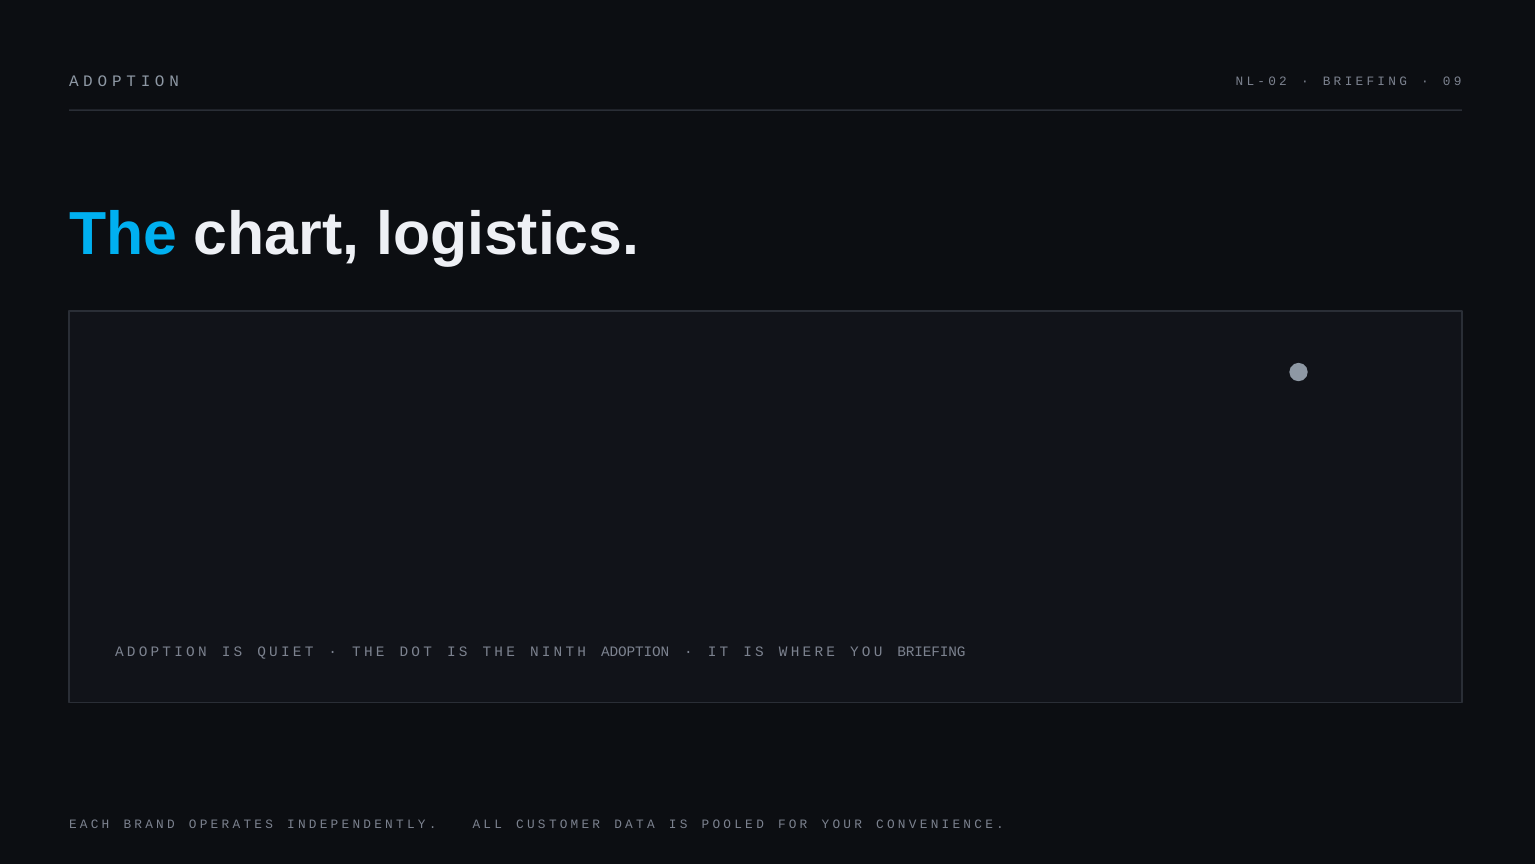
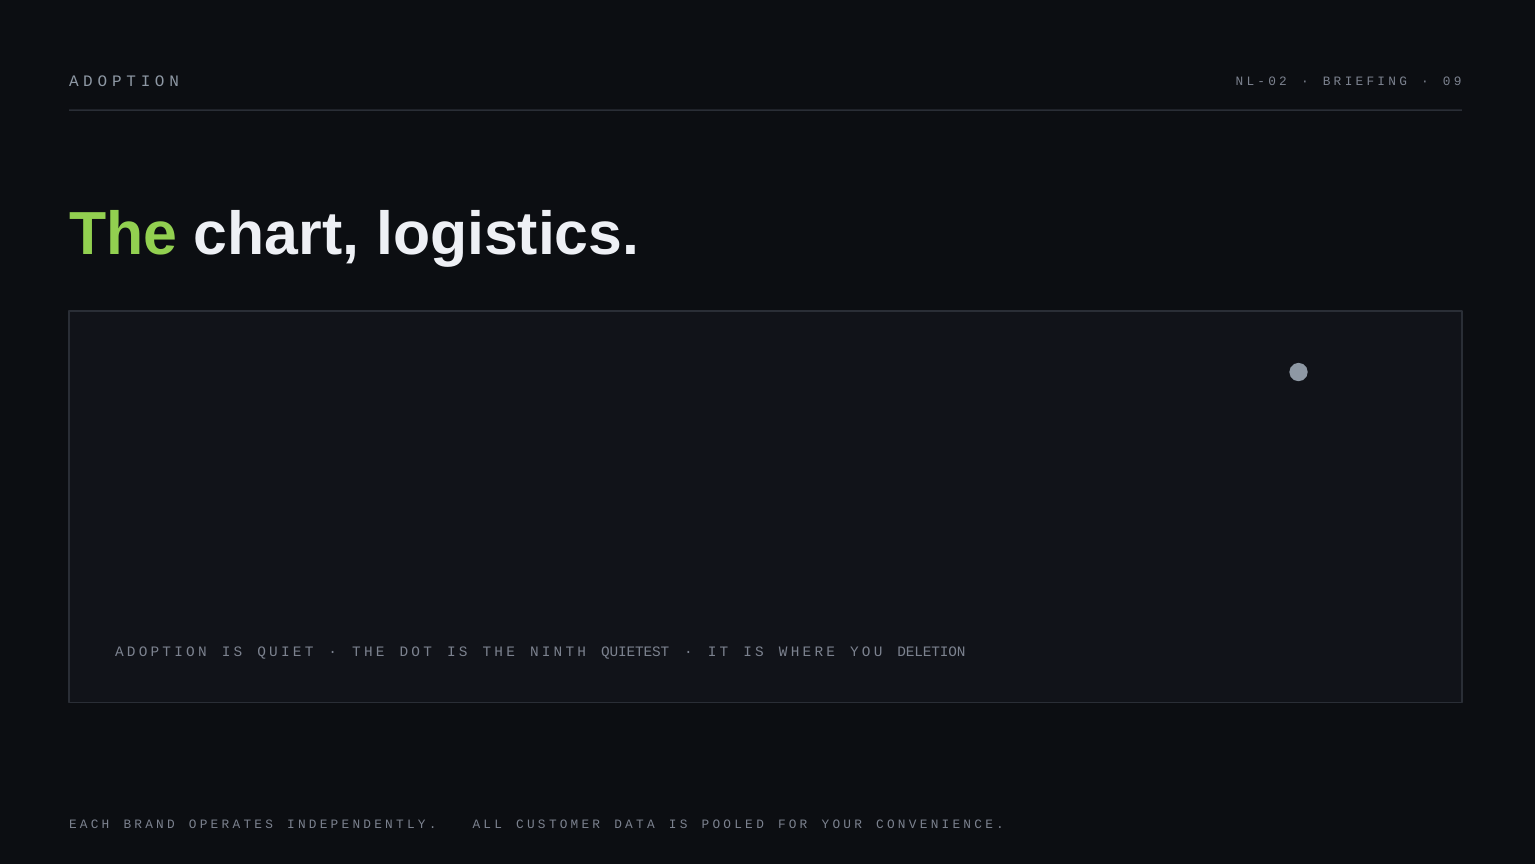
The colour: light blue -> light green (123, 234)
NINTH ADOPTION: ADOPTION -> QUIETEST (635, 651)
BRIEFING: BRIEFING -> DELETION (932, 651)
